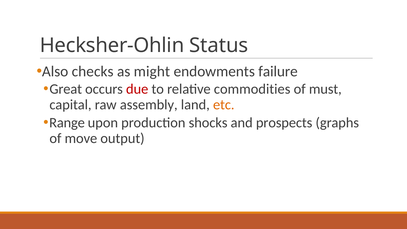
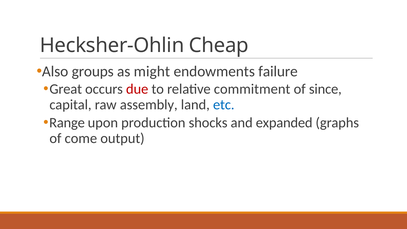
Status: Status -> Cheap (219, 46)
checks: checks -> groups (93, 71)
commodities: commodities -> commitment (252, 89)
must: must -> since (325, 89)
etc colour: orange -> blue (224, 105)
prospects: prospects -> expanded (284, 123)
move: move -> come (81, 138)
